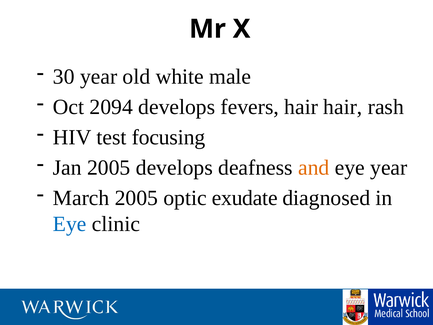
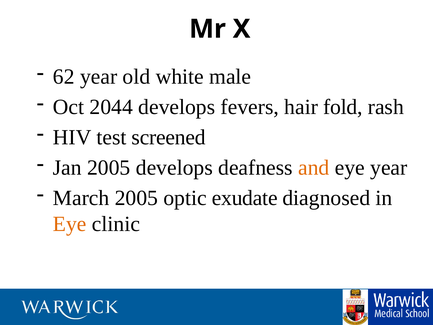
30: 30 -> 62 (64, 77)
2094: 2094 -> 2044 (111, 107)
hair hair: hair -> fold (343, 107)
focusing: focusing -> screened (169, 137)
Eye colour: blue -> orange (70, 224)
